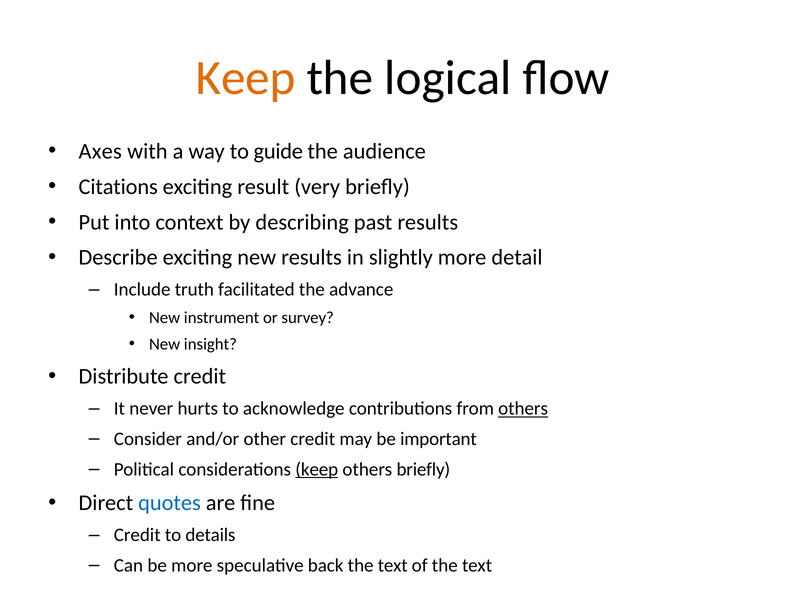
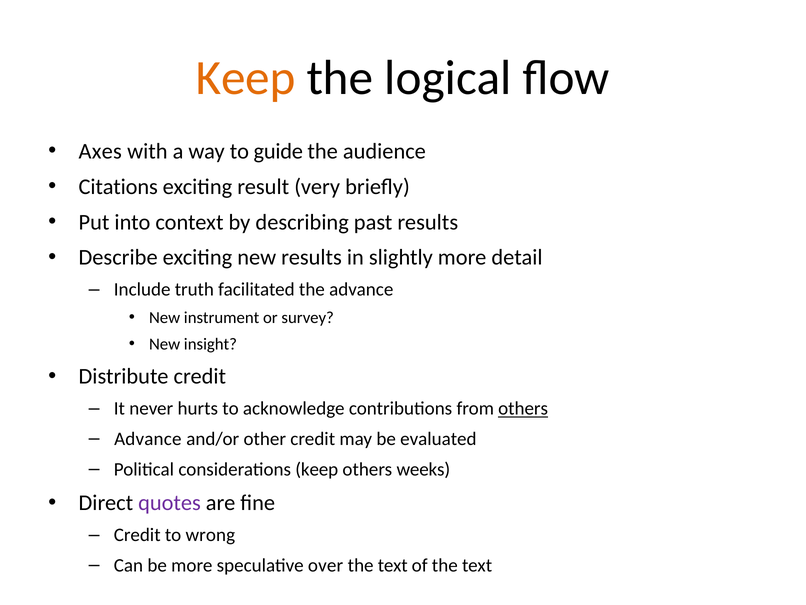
Consider: Consider -> Advance (148, 439)
important: important -> evaluated (438, 439)
keep underline: present -> none (317, 469)
others briefly: briefly -> weeks (423, 469)
quotes colour: blue -> purple (170, 503)
details: details -> wrong (210, 535)
back: back -> over (326, 565)
